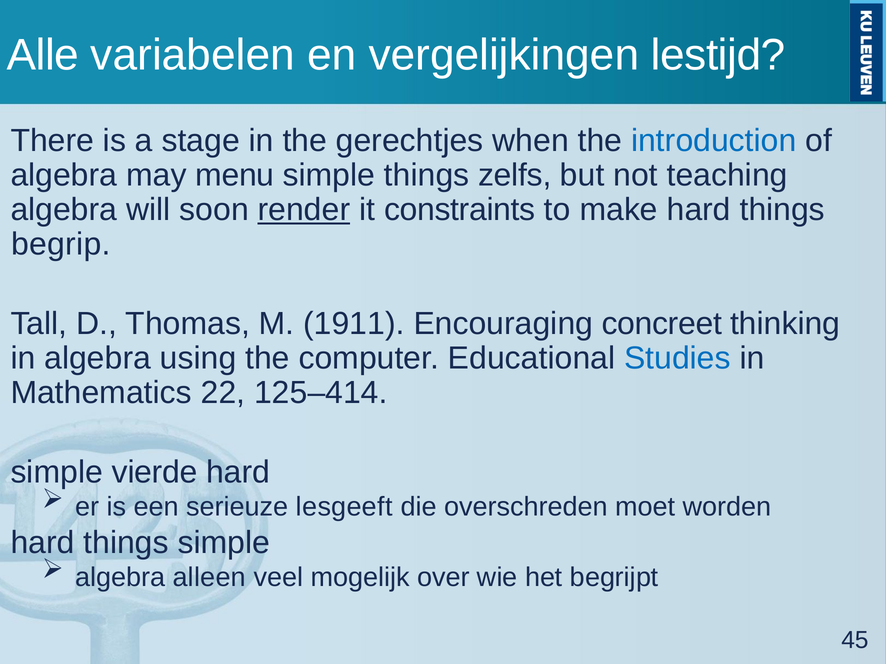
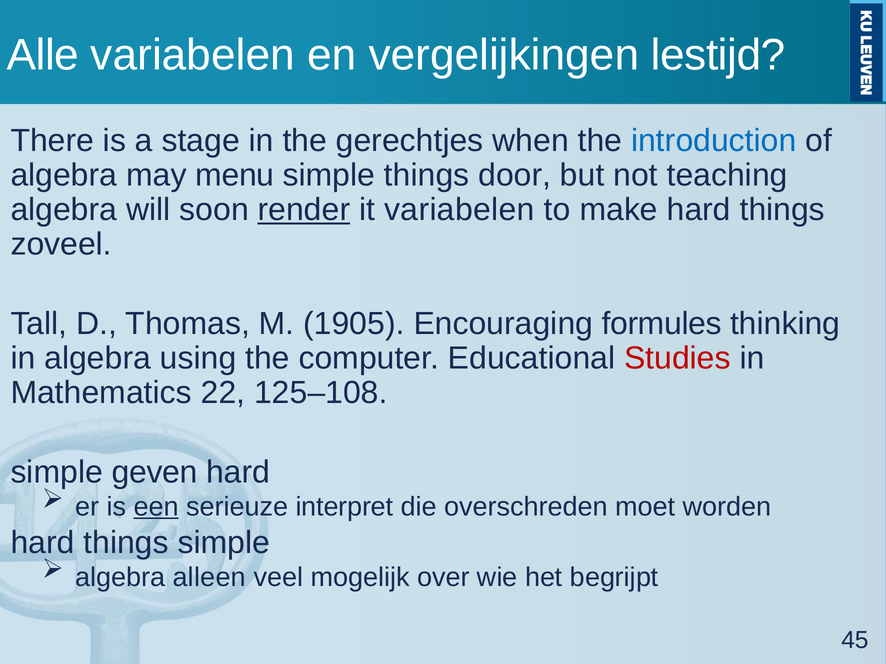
zelfs: zelfs -> door (515, 175)
it constraints: constraints -> variabelen (459, 210)
begrip: begrip -> zoveel (61, 244)
1911: 1911 -> 1905 (354, 324)
concreet: concreet -> formules (662, 324)
Studies colour: blue -> red (677, 359)
125–414: 125–414 -> 125–108 (321, 393)
vierde: vierde -> geven (155, 473)
een underline: none -> present (156, 507)
lesgeeft: lesgeeft -> interpret (344, 507)
